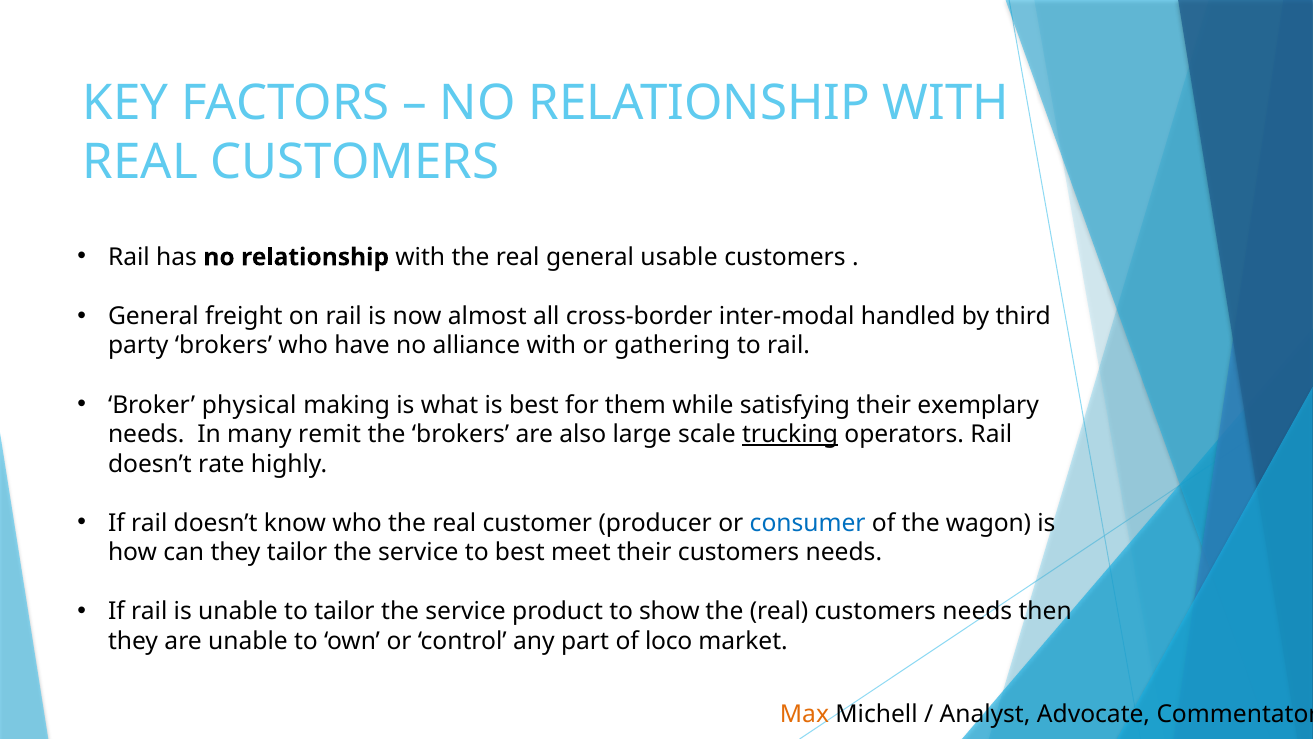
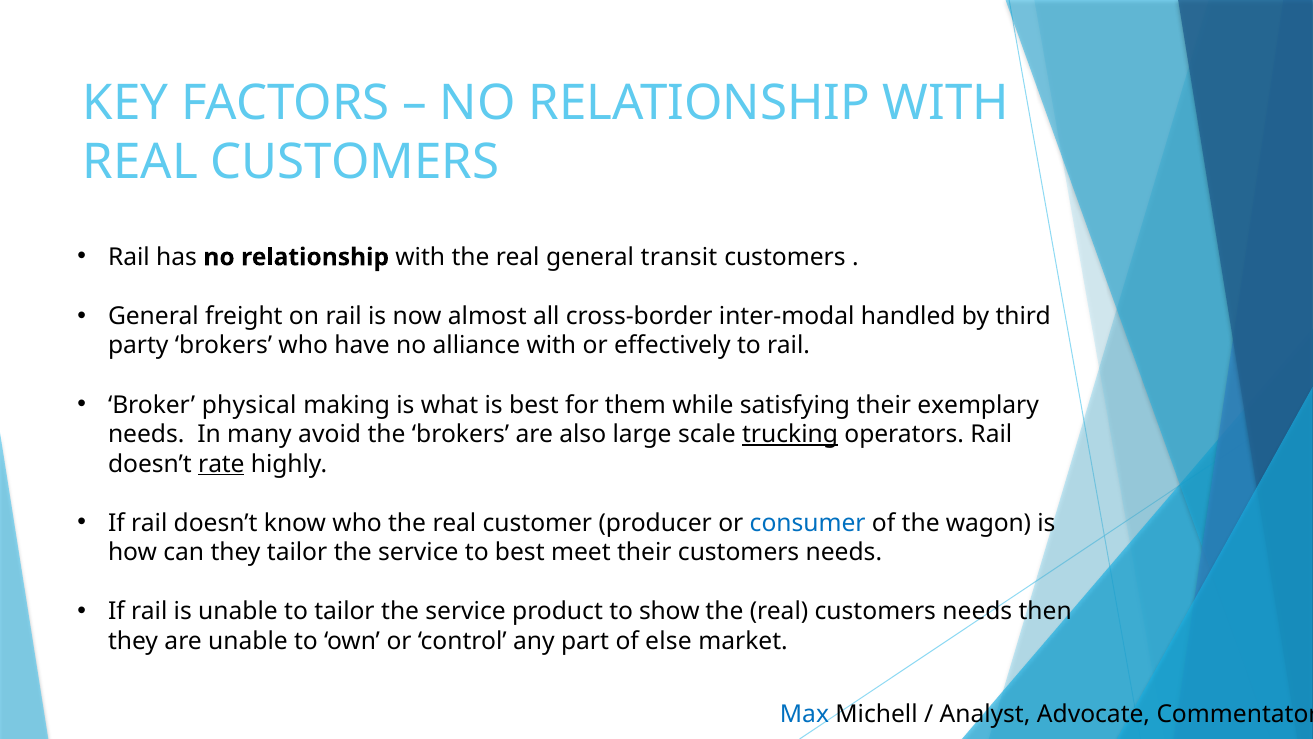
usable: usable -> transit (679, 257)
gathering: gathering -> effectively (672, 346)
remit: remit -> avoid (330, 434)
rate underline: none -> present (221, 464)
loco: loco -> else (668, 641)
Max colour: orange -> blue (804, 714)
